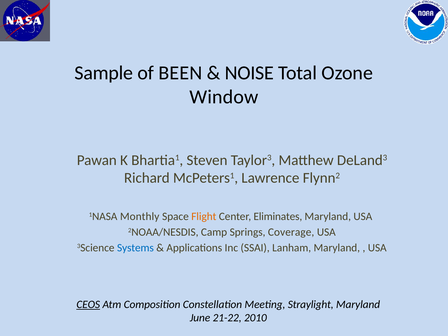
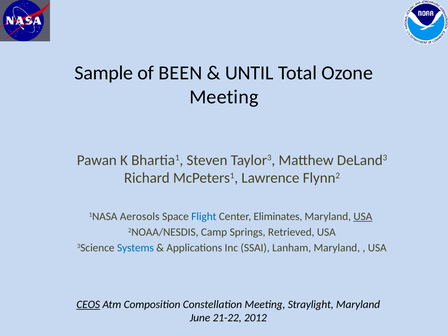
NOISE: NOISE -> UNTIL (249, 73)
Window: Window -> Meeting (224, 97)
Monthly: Monthly -> Aerosols (140, 217)
Flight colour: orange -> blue (204, 217)
USA underline: none -> present (363, 217)
Coverage: Coverage -> Retrieved (291, 232)
2010: 2010 -> 2012 (255, 318)
